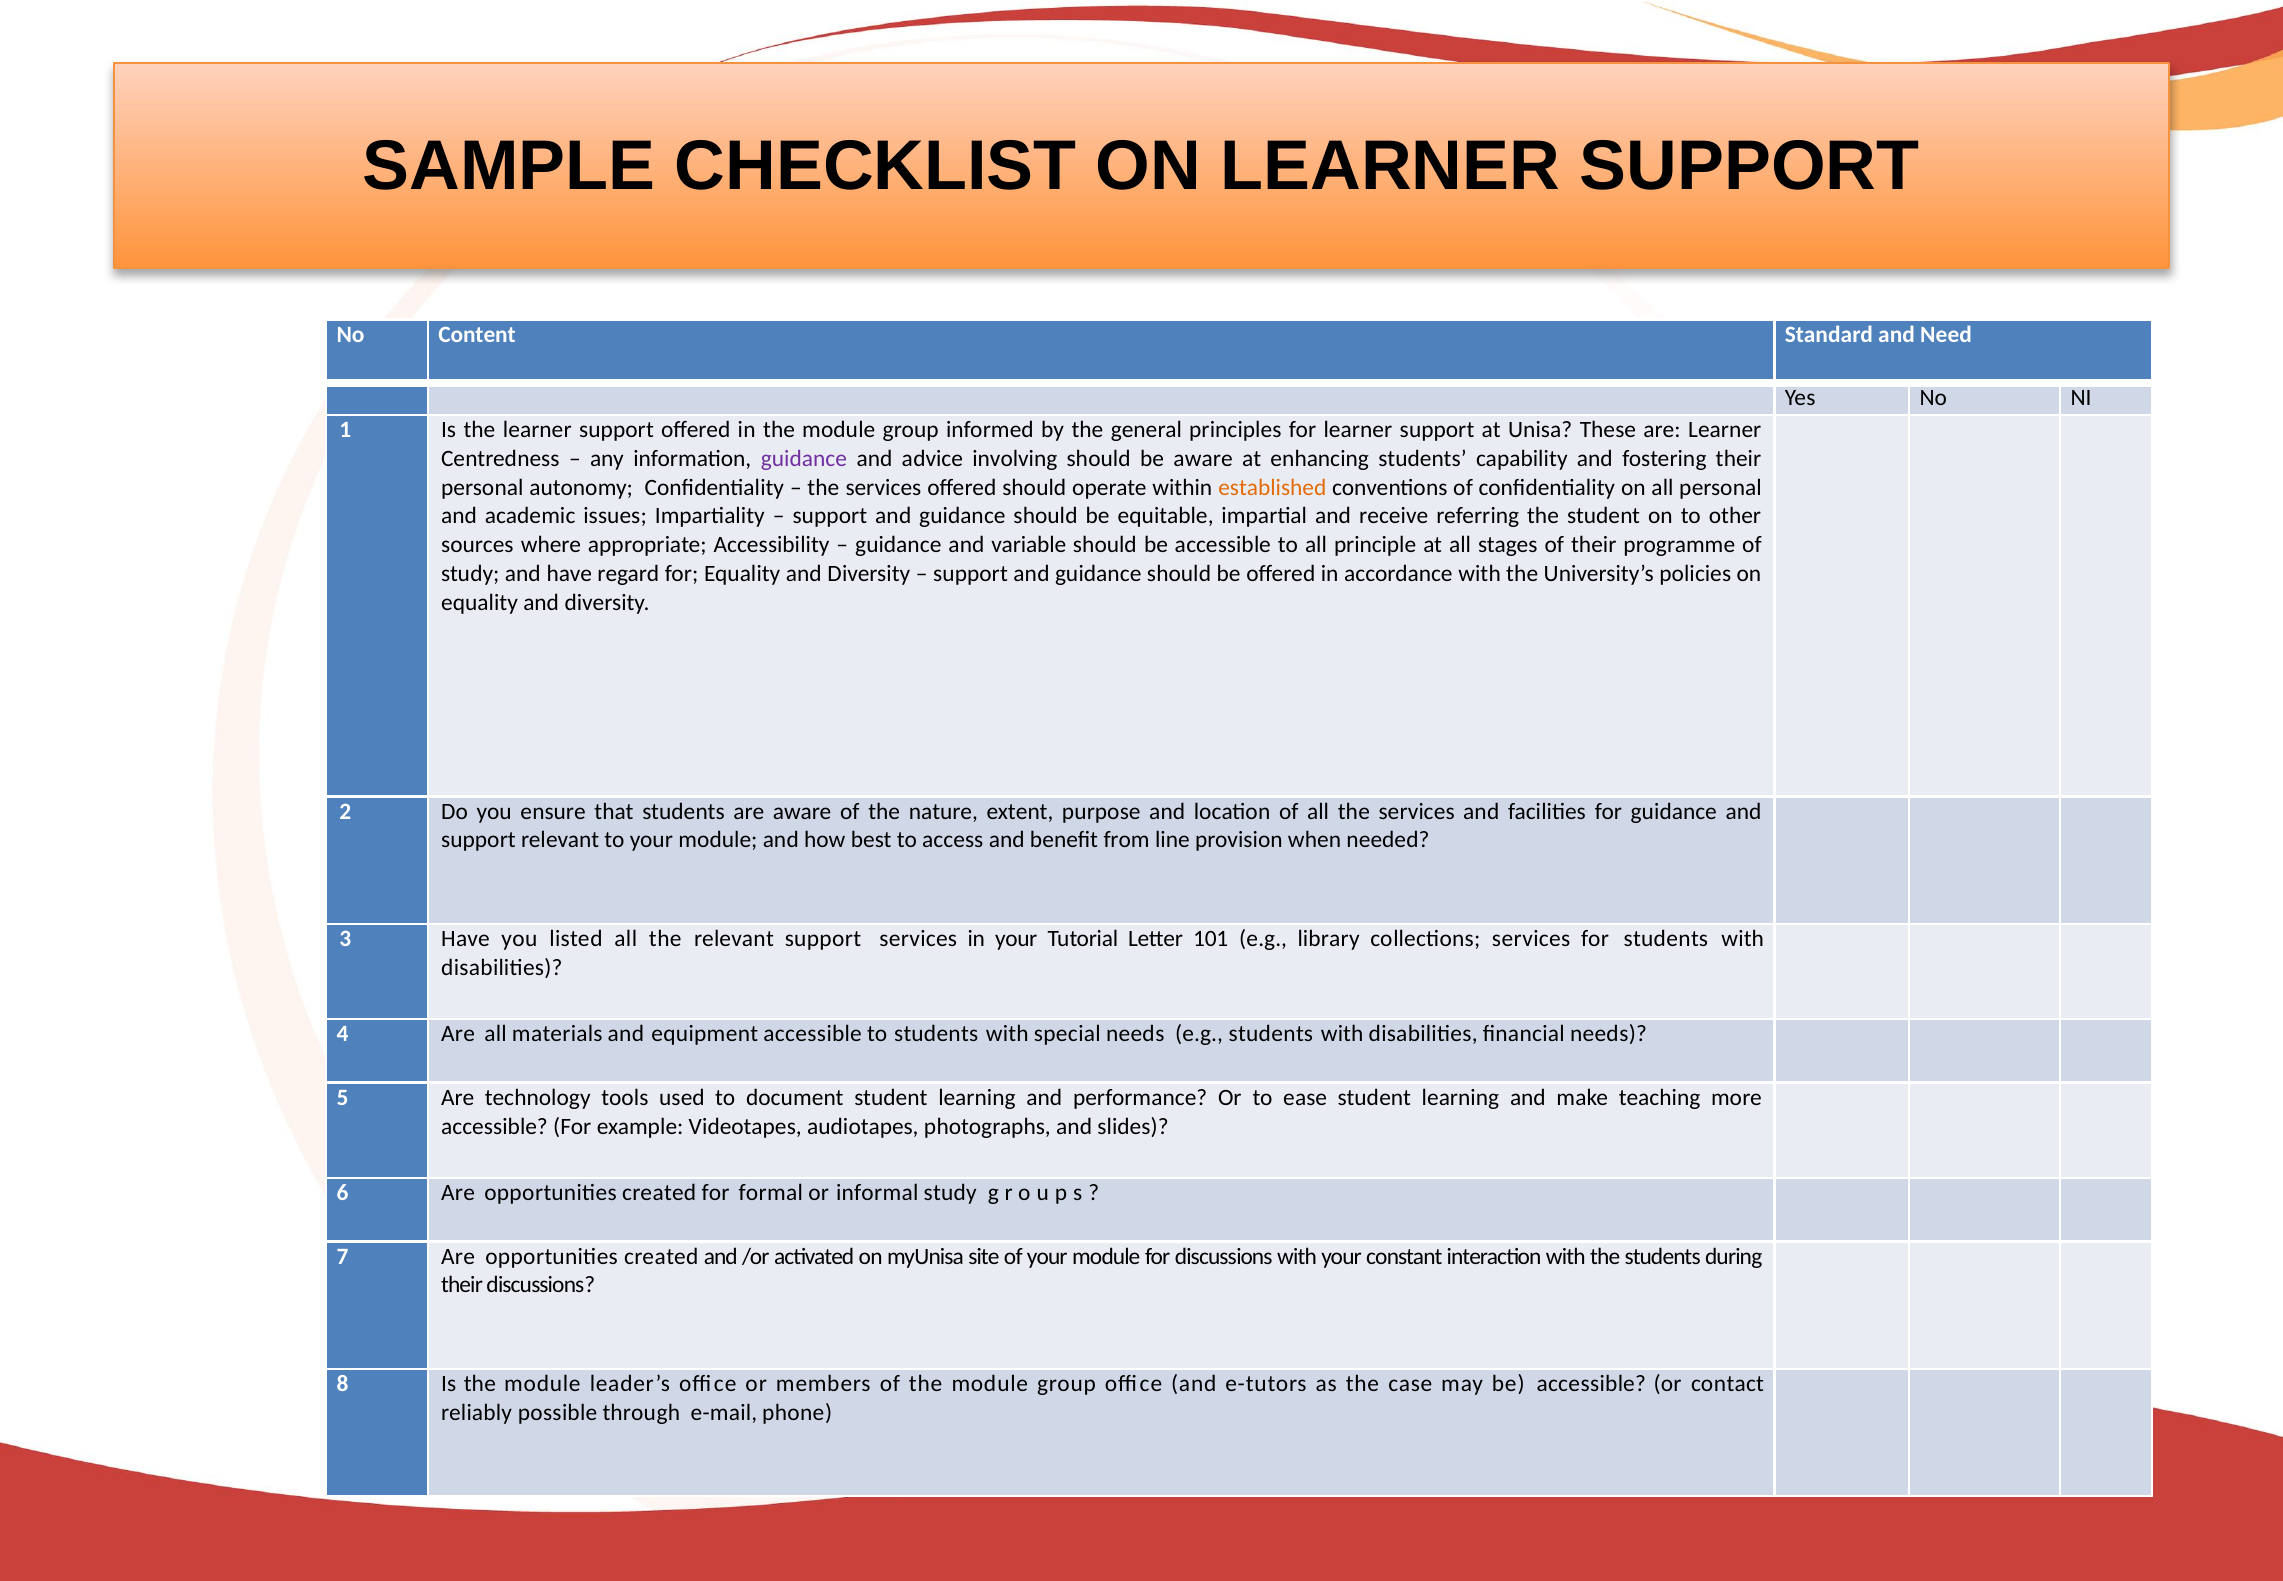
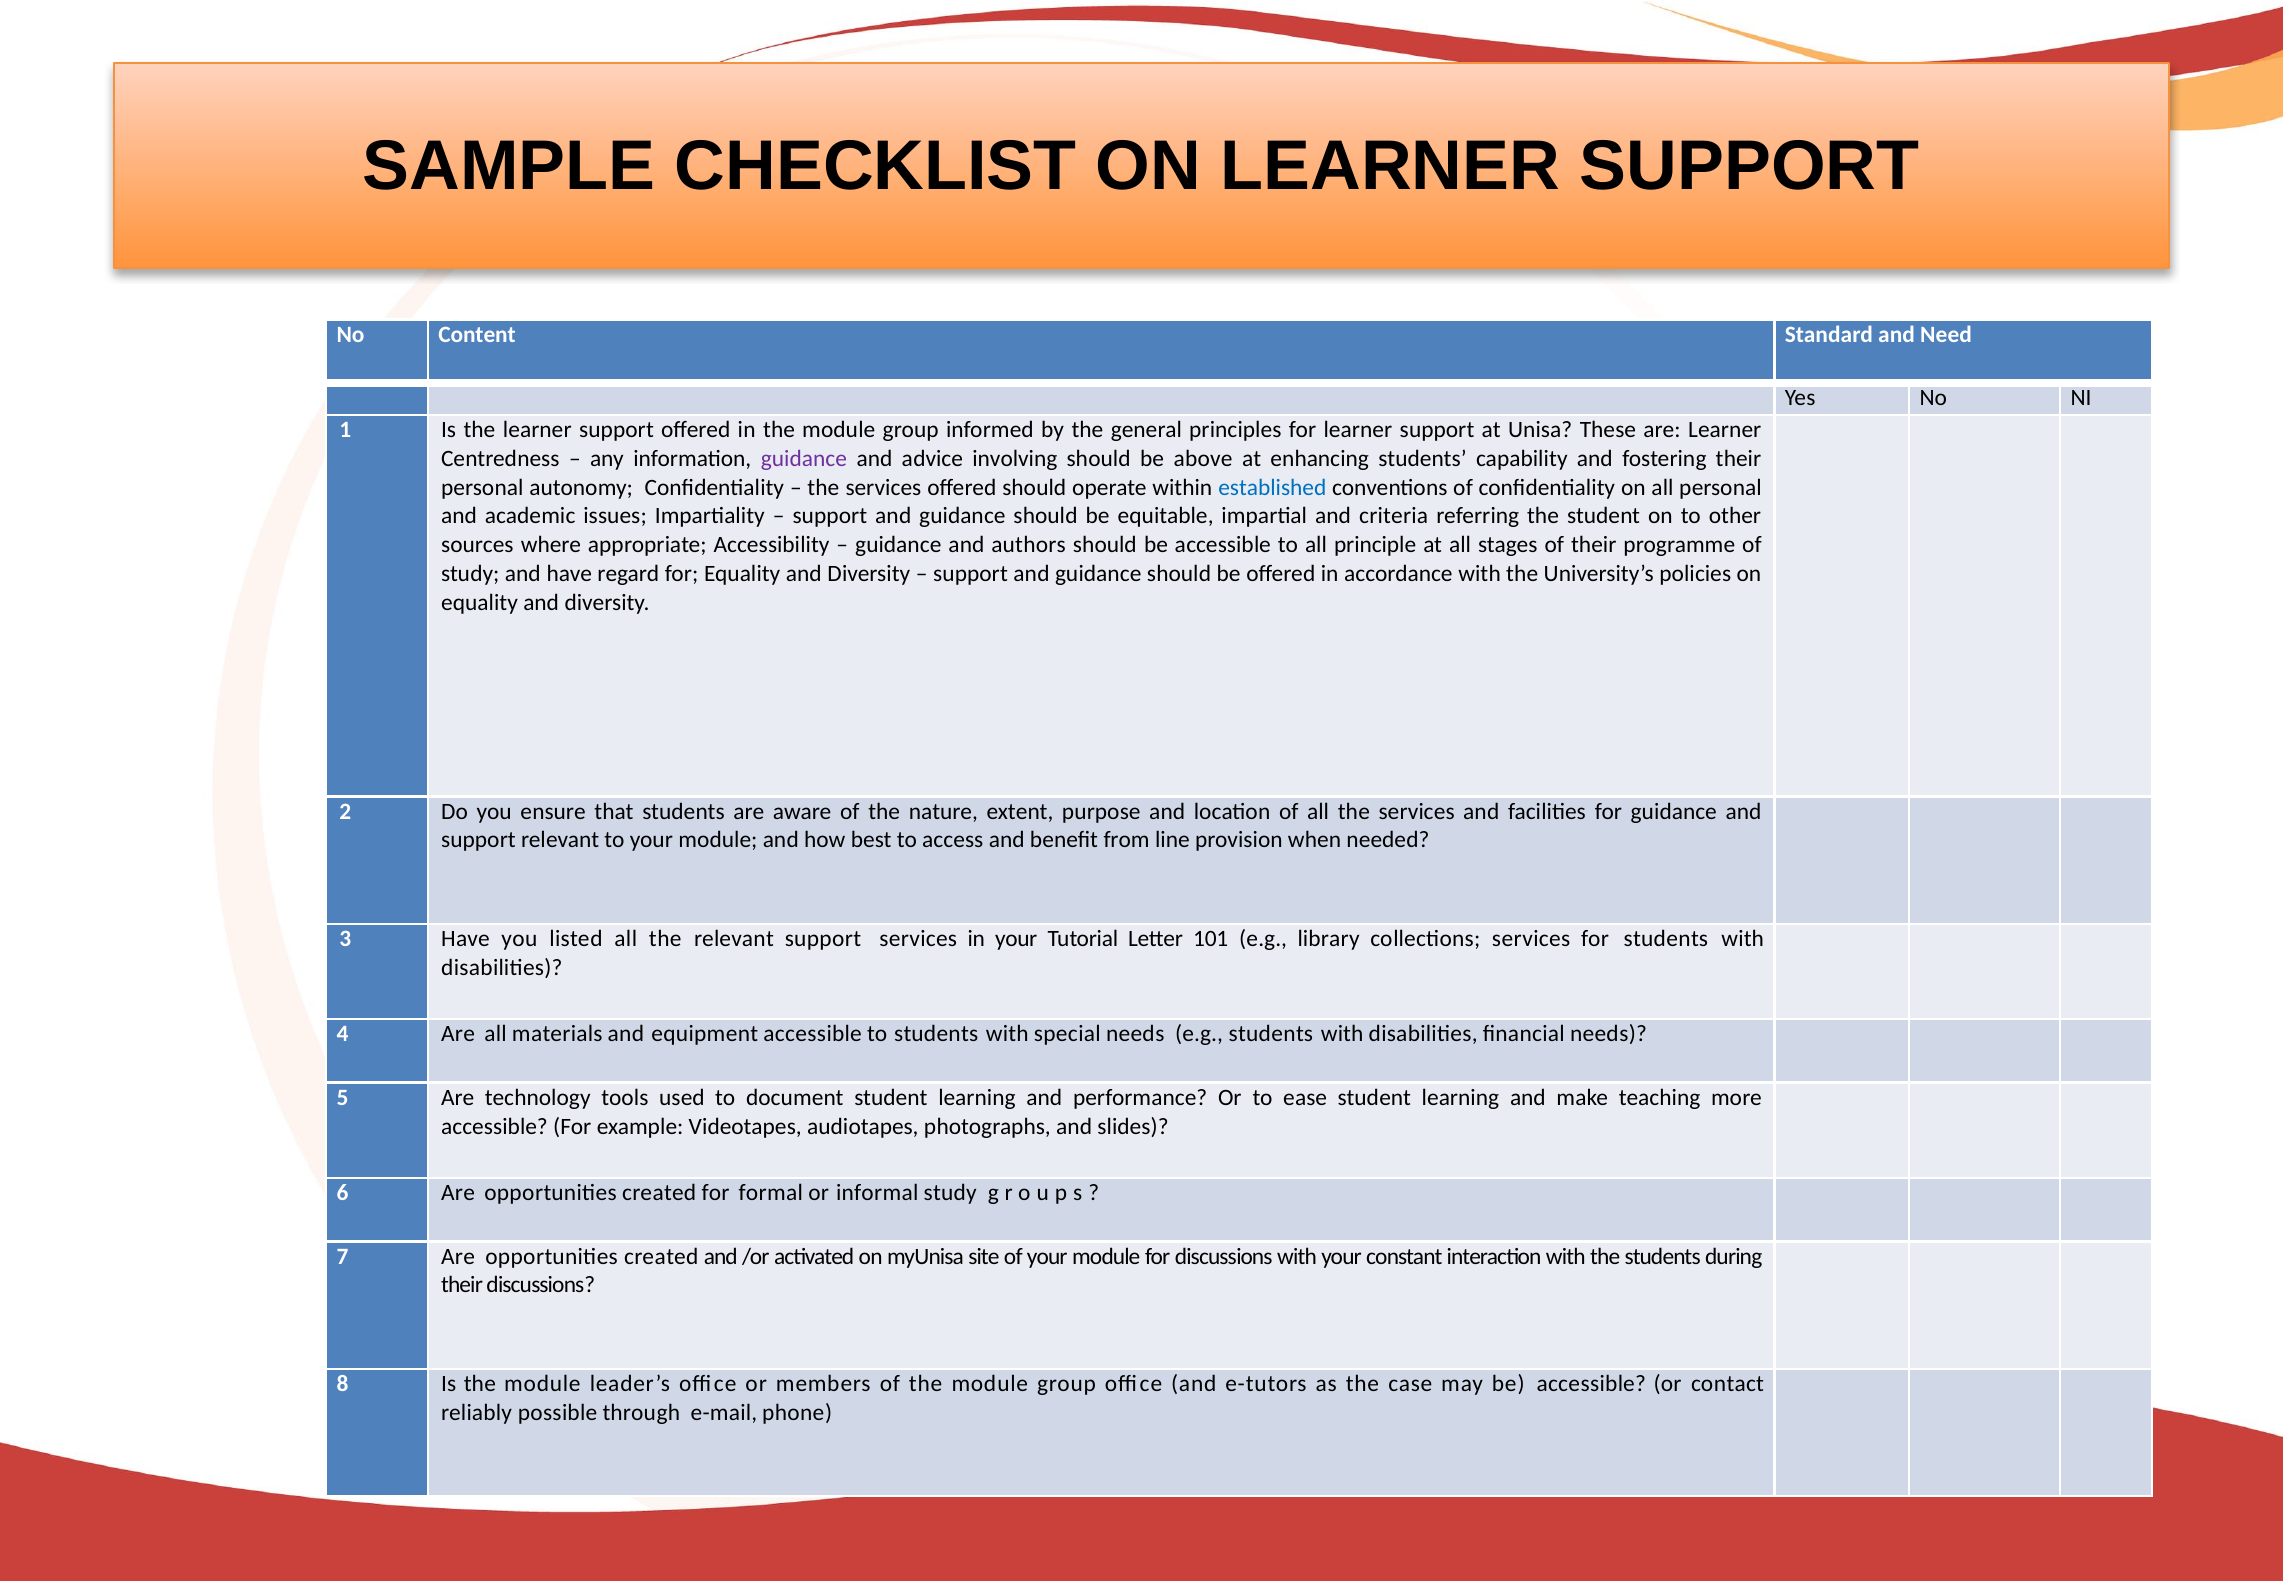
be aware: aware -> above (1203, 458)
established colour: orange -> blue (1272, 487)
receive: receive -> criteria (1394, 516)
variable: variable -> authors (1029, 545)
